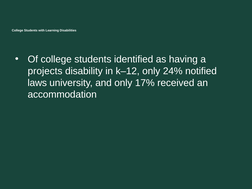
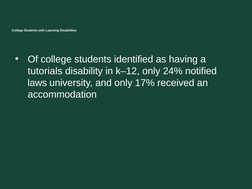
projects: projects -> tutorials (45, 71)
